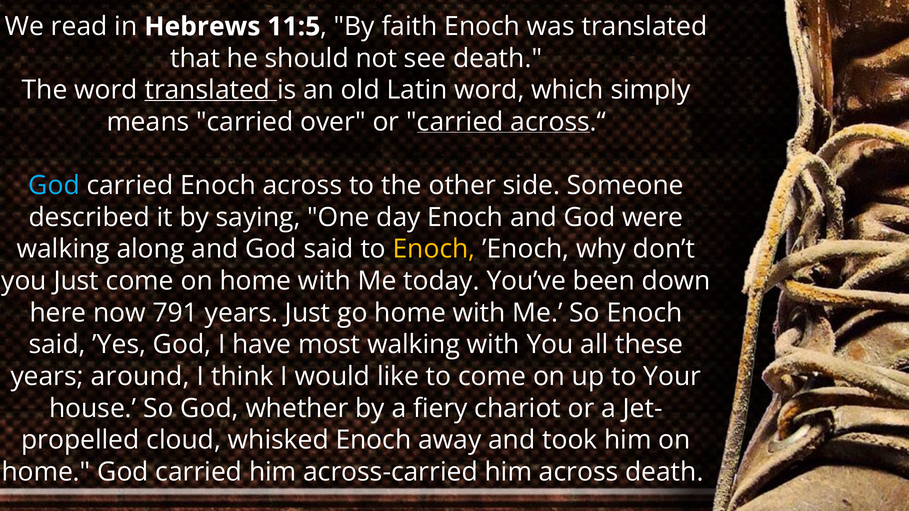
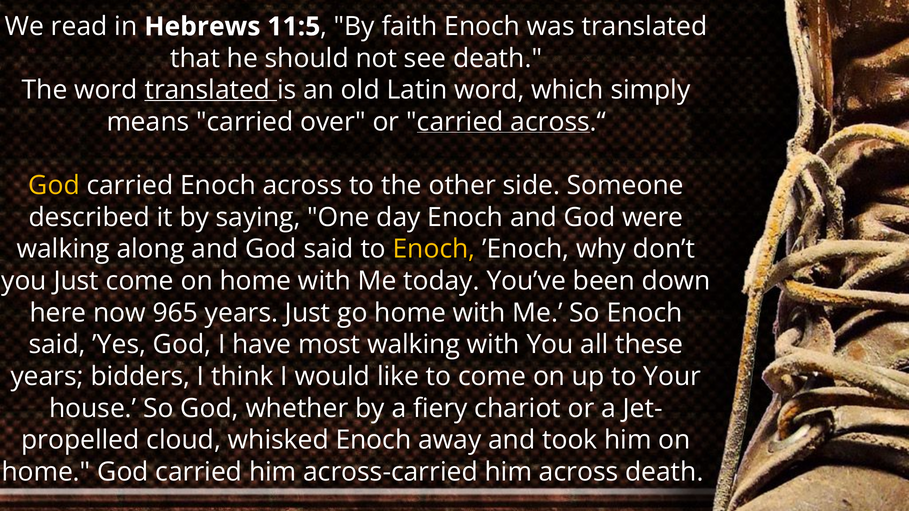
God colour: light blue -> yellow (54, 186)
791: 791 -> 965 (175, 313)
around: around -> bidders (140, 377)
